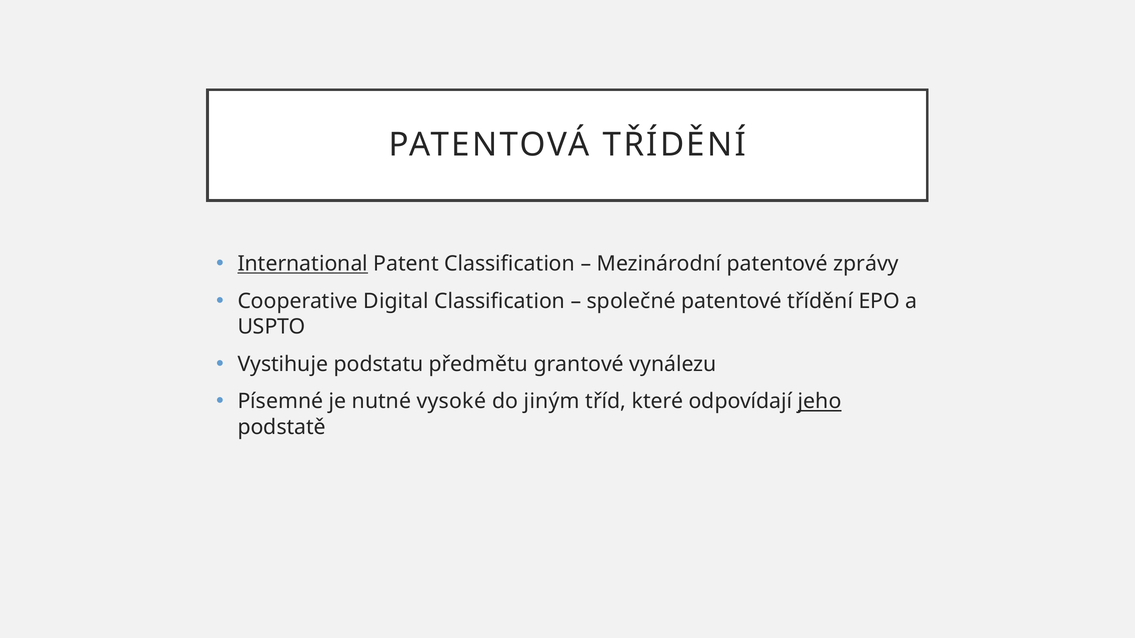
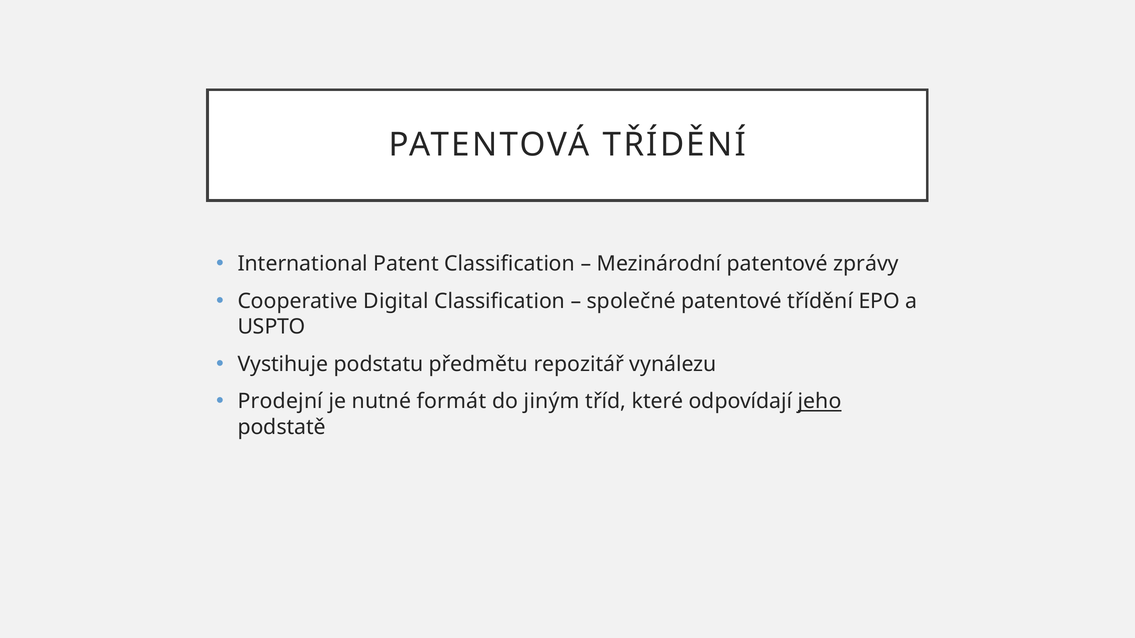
International underline: present -> none (303, 264)
grantové: grantové -> repozitář (579, 364)
Písemné: Písemné -> Prodejní (280, 402)
vysoké: vysoké -> formát (451, 402)
